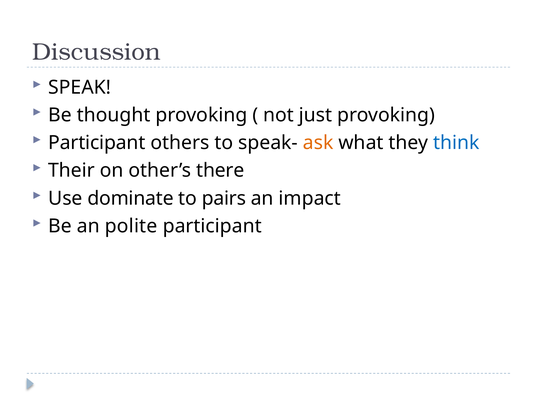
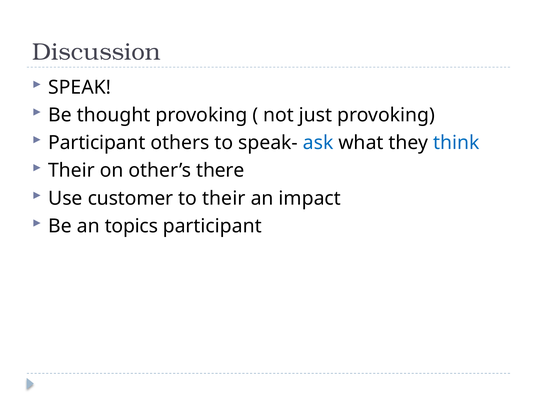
ask colour: orange -> blue (318, 143)
dominate: dominate -> customer (130, 198)
to pairs: pairs -> their (224, 198)
polite: polite -> topics (131, 226)
